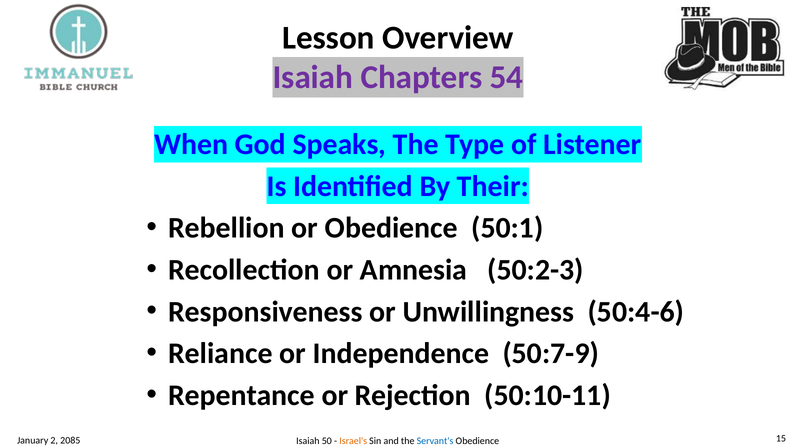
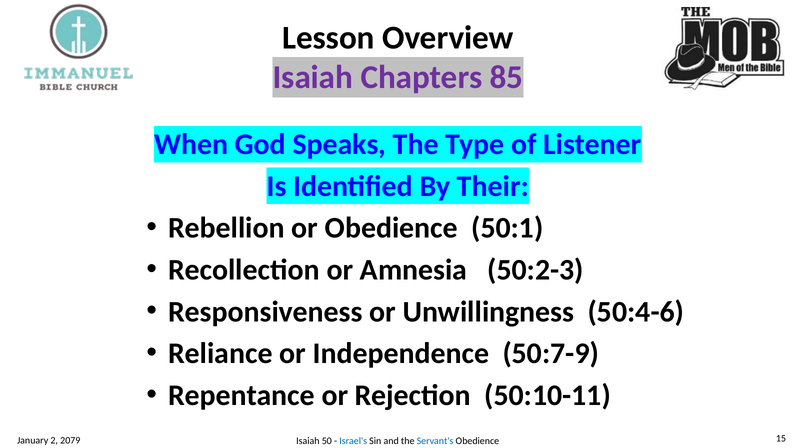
54: 54 -> 85 (506, 77)
2085: 2085 -> 2079 (70, 440)
Israel's colour: orange -> blue (353, 441)
